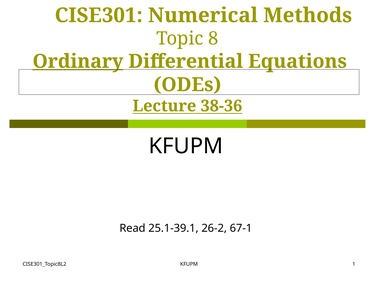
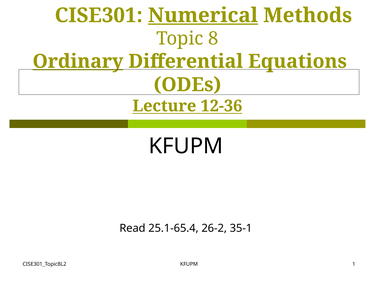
Numerical underline: none -> present (203, 15)
38-36: 38-36 -> 12-36 (221, 106)
25.1-39.1: 25.1-39.1 -> 25.1-65.4 (173, 228)
67-1: 67-1 -> 35-1 (241, 228)
